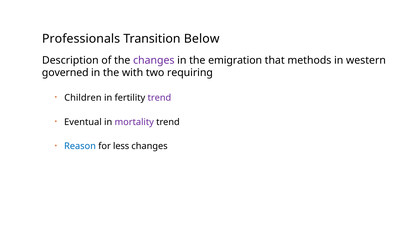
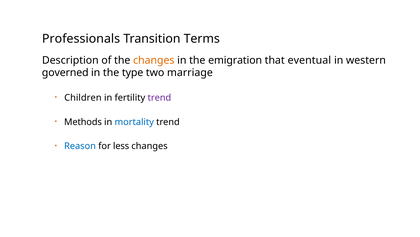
Below: Below -> Terms (202, 39)
changes colour: purple -> orange (154, 60)
methods: methods -> eventual (309, 60)
with: with -> type (133, 73)
requiring: requiring -> marriage (190, 73)
Eventual: Eventual -> Methods (83, 122)
mortality colour: purple -> blue (134, 122)
